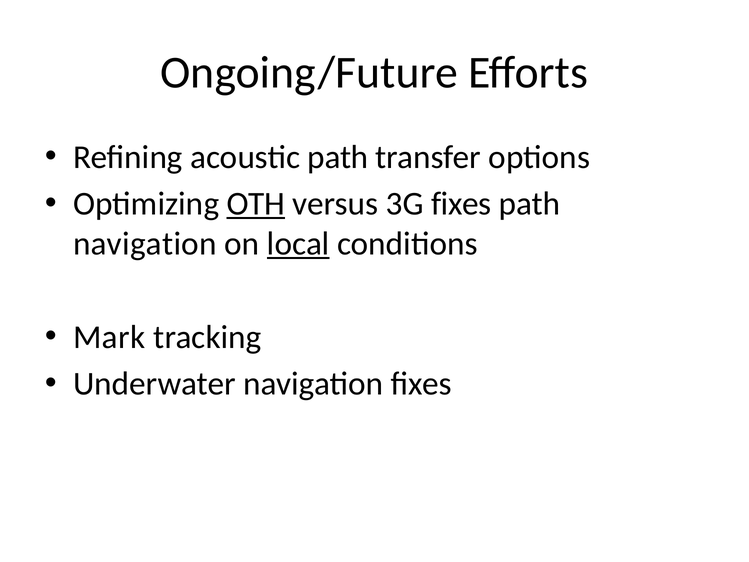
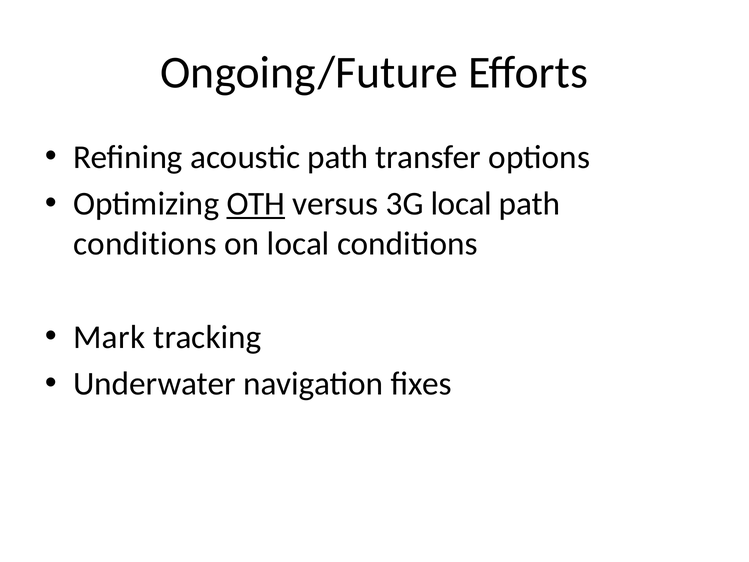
3G fixes: fixes -> local (461, 204)
navigation: navigation -> conditions (145, 244)
local underline: present -> none (298, 244)
